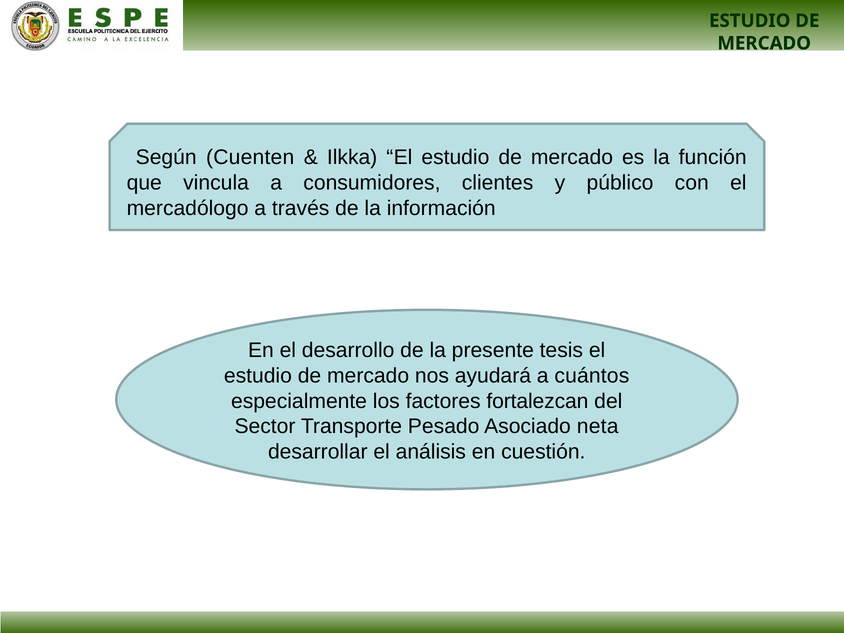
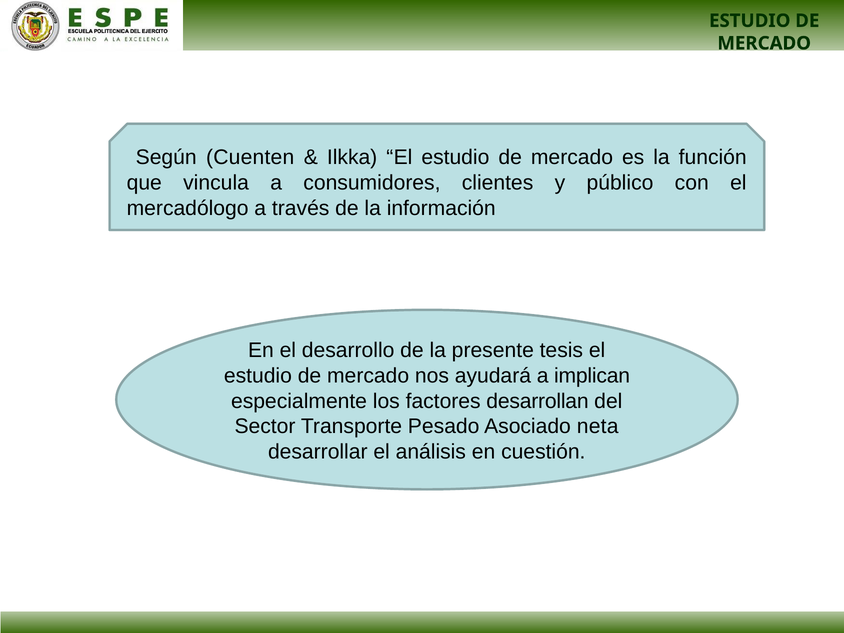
cuántos: cuántos -> implican (592, 376)
fortalezcan: fortalezcan -> desarrollan (537, 401)
